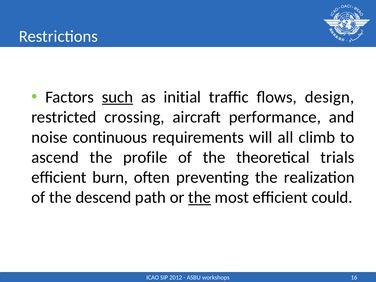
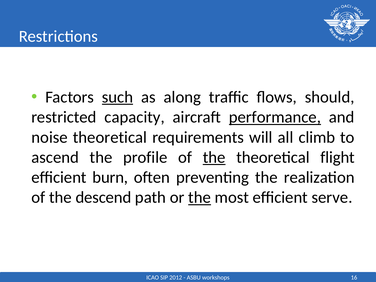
initial: initial -> along (182, 97)
design: design -> should (330, 97)
crossing: crossing -> capacity (135, 117)
performance underline: none -> present (275, 117)
noise continuous: continuous -> theoretical (110, 137)
the underline: none -> present (214, 157)
trials: trials -> flight (338, 157)
could: could -> serve (332, 197)
